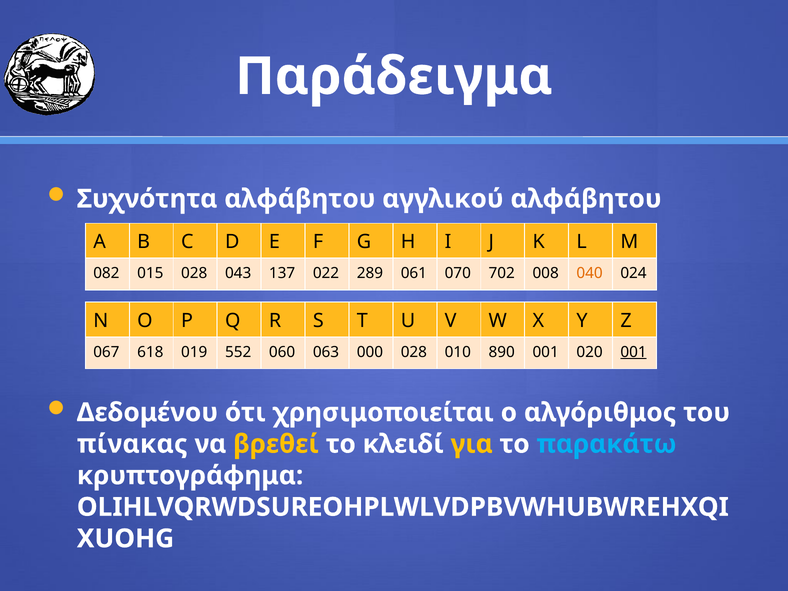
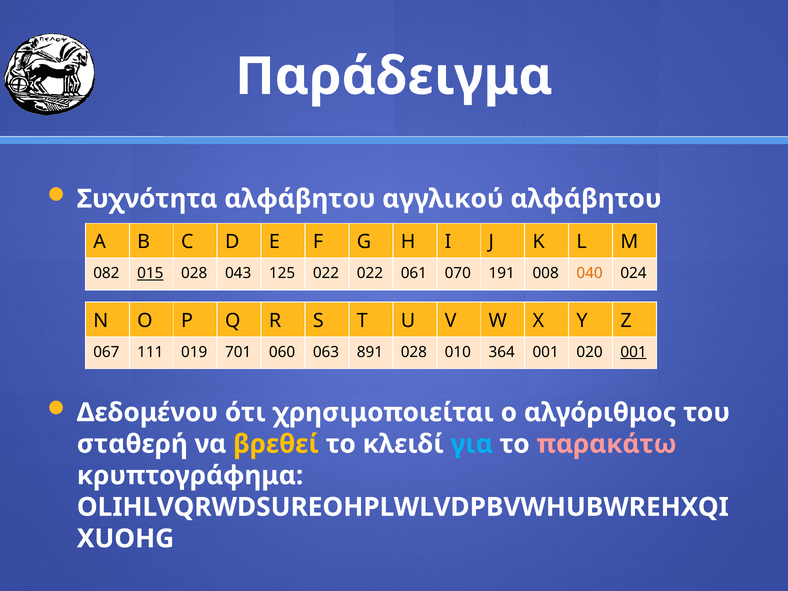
015 underline: none -> present (150, 273)
137: 137 -> 125 (282, 273)
022 289: 289 -> 022 (370, 273)
702: 702 -> 191 (502, 273)
618: 618 -> 111 (150, 352)
552: 552 -> 701 (238, 352)
000: 000 -> 891 (370, 352)
890: 890 -> 364 (502, 352)
πίνακας: πίνακας -> σταθερή (132, 444)
για colour: yellow -> light blue (472, 444)
παρακάτω colour: light blue -> pink (607, 444)
